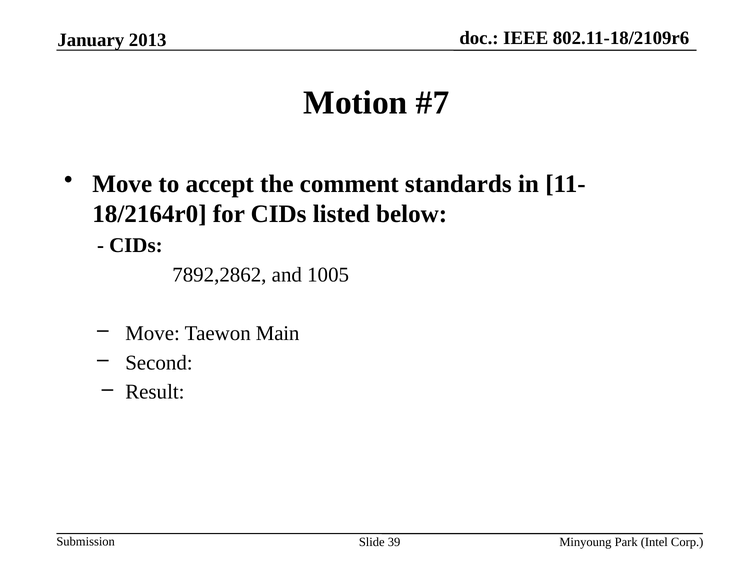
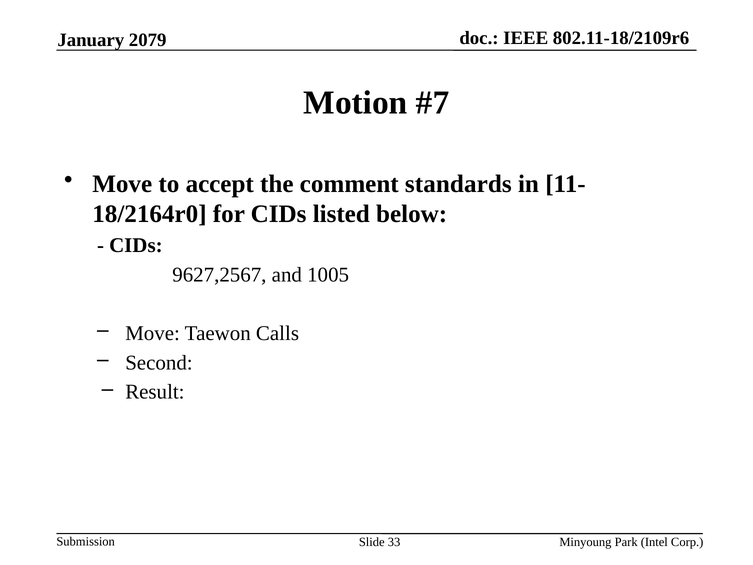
2013: 2013 -> 2079 (148, 40)
7892,2862: 7892,2862 -> 9627,2567 (219, 275)
Main: Main -> Calls (278, 333)
39: 39 -> 33 (394, 542)
